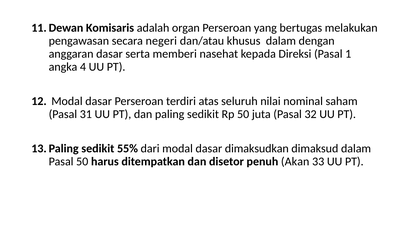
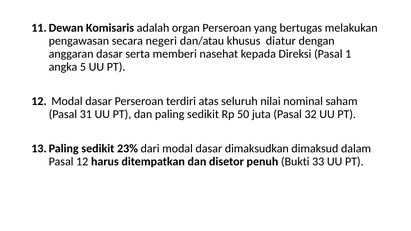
khusus dalam: dalam -> diatur (281, 41)
4: 4 -> 5 (83, 67)
55%: 55% -> 23% (128, 149)
Pasal 50: 50 -> 12 (82, 162)
Akan: Akan -> Bukti (295, 162)
